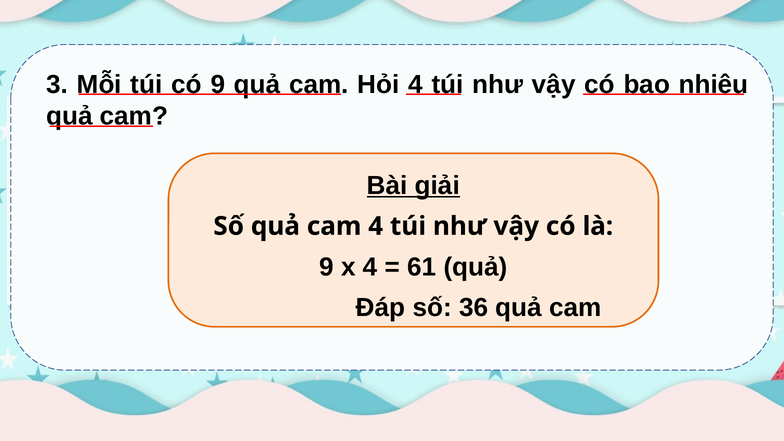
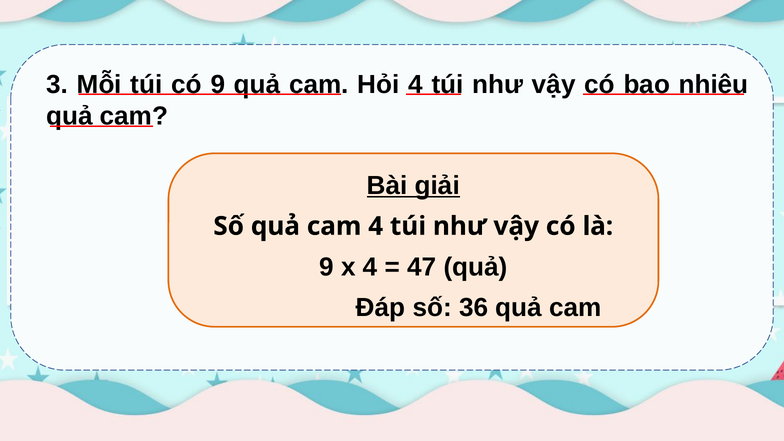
61: 61 -> 47 (422, 267)
